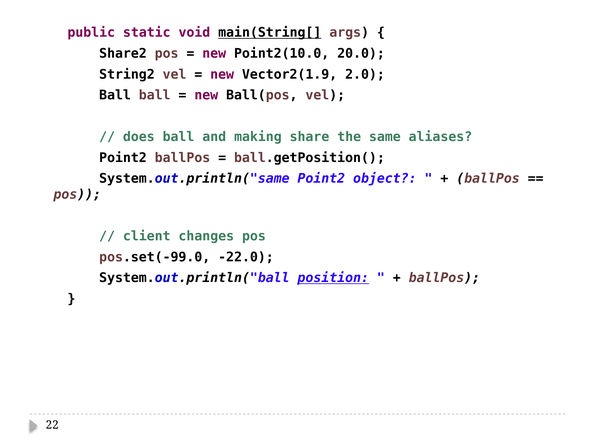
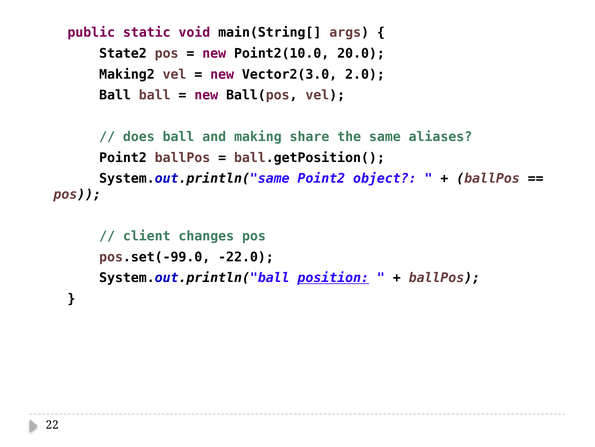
main(String[ underline: present -> none (270, 33)
Share2: Share2 -> State2 (123, 53)
String2: String2 -> Making2 (127, 74)
Vector2(1.9: Vector2(1.9 -> Vector2(3.0 (290, 74)
